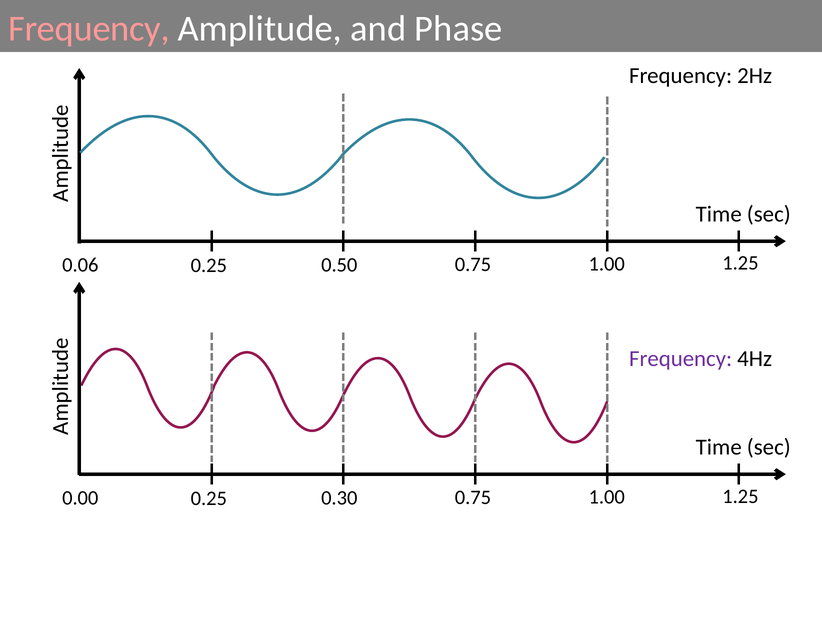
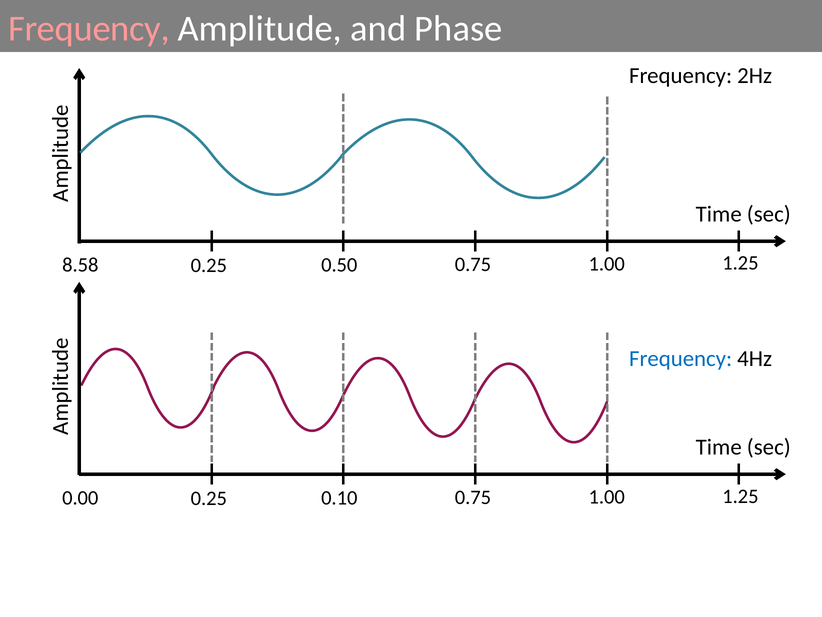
0.06: 0.06 -> 8.58 (80, 265)
Frequency colour: purple -> blue (681, 359)
0.30: 0.30 -> 0.10 (339, 498)
